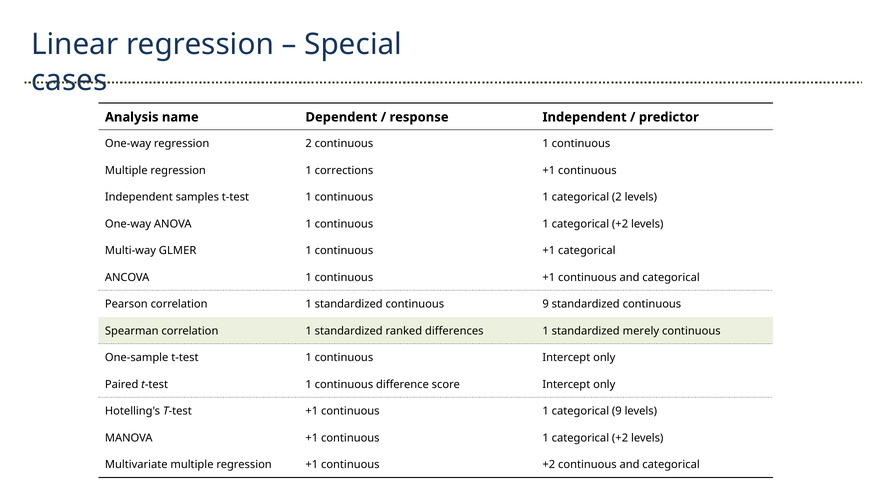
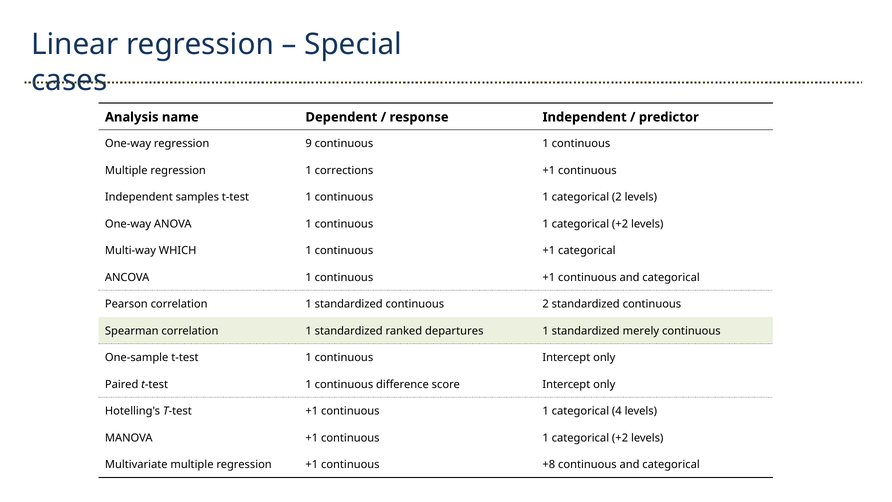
regression 2: 2 -> 9 (309, 144)
GLMER: GLMER -> WHICH (178, 251)
continuous 9: 9 -> 2 (546, 304)
differences: differences -> departures (454, 331)
categorical 9: 9 -> 4 (617, 411)
continuous +2: +2 -> +8 (549, 465)
